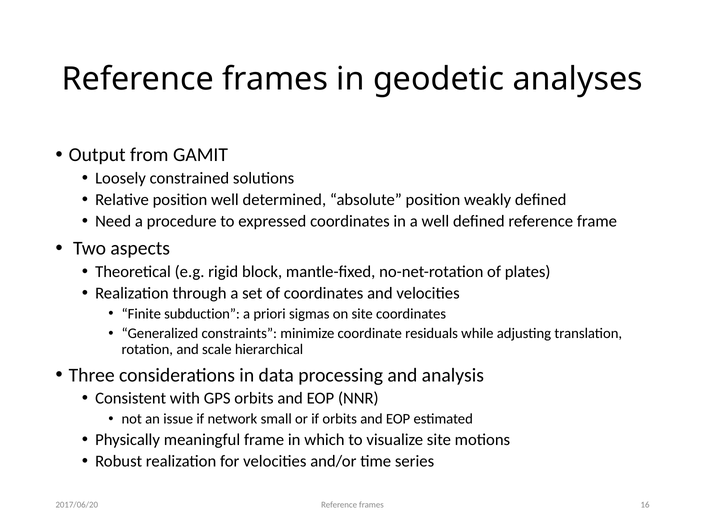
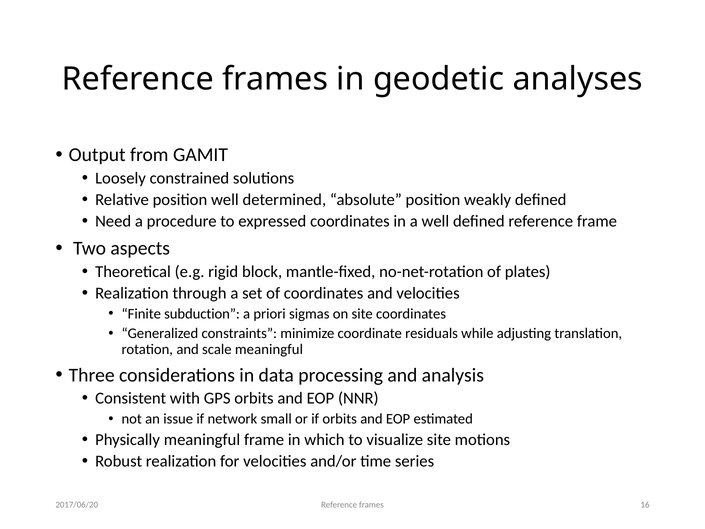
scale hierarchical: hierarchical -> meaningful (269, 349)
